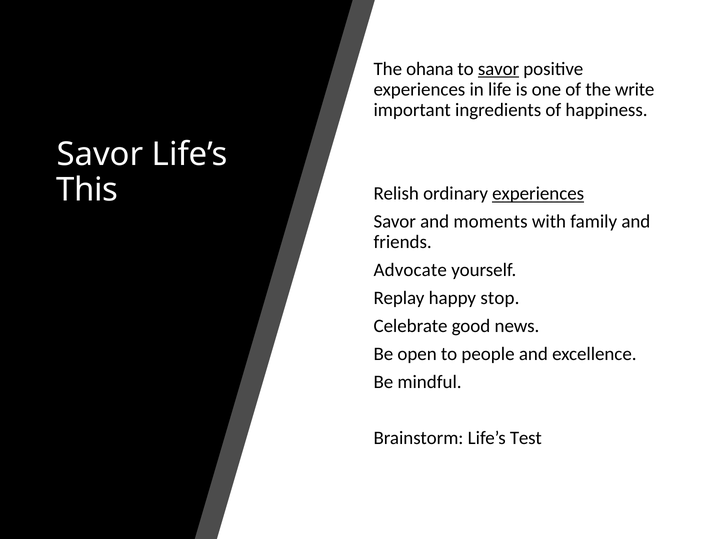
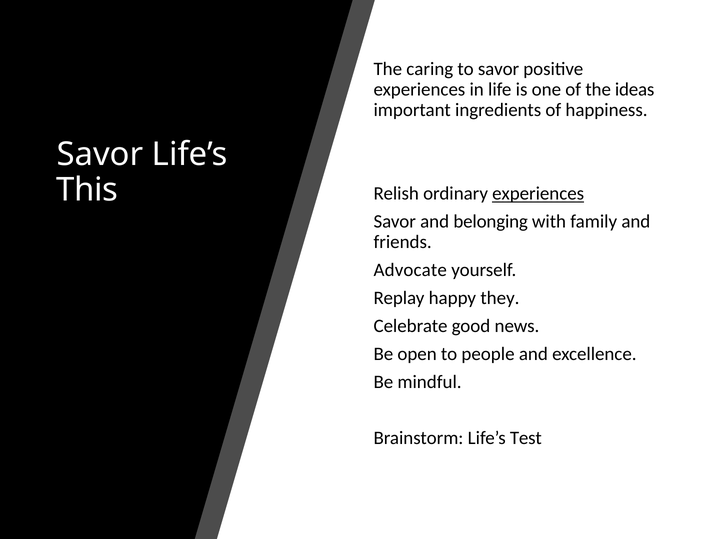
ohana: ohana -> caring (430, 69)
savor underline: present -> none (499, 69)
write: write -> ideas (635, 90)
moments: moments -> belonging (491, 222)
stop: stop -> they (500, 298)
